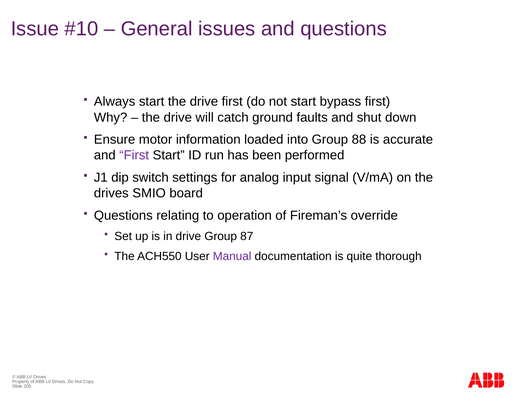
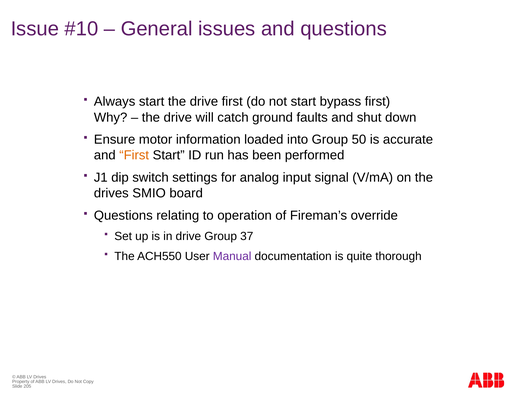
88: 88 -> 50 (359, 139)
First colour: purple -> orange (134, 155)
87: 87 -> 37 (247, 236)
